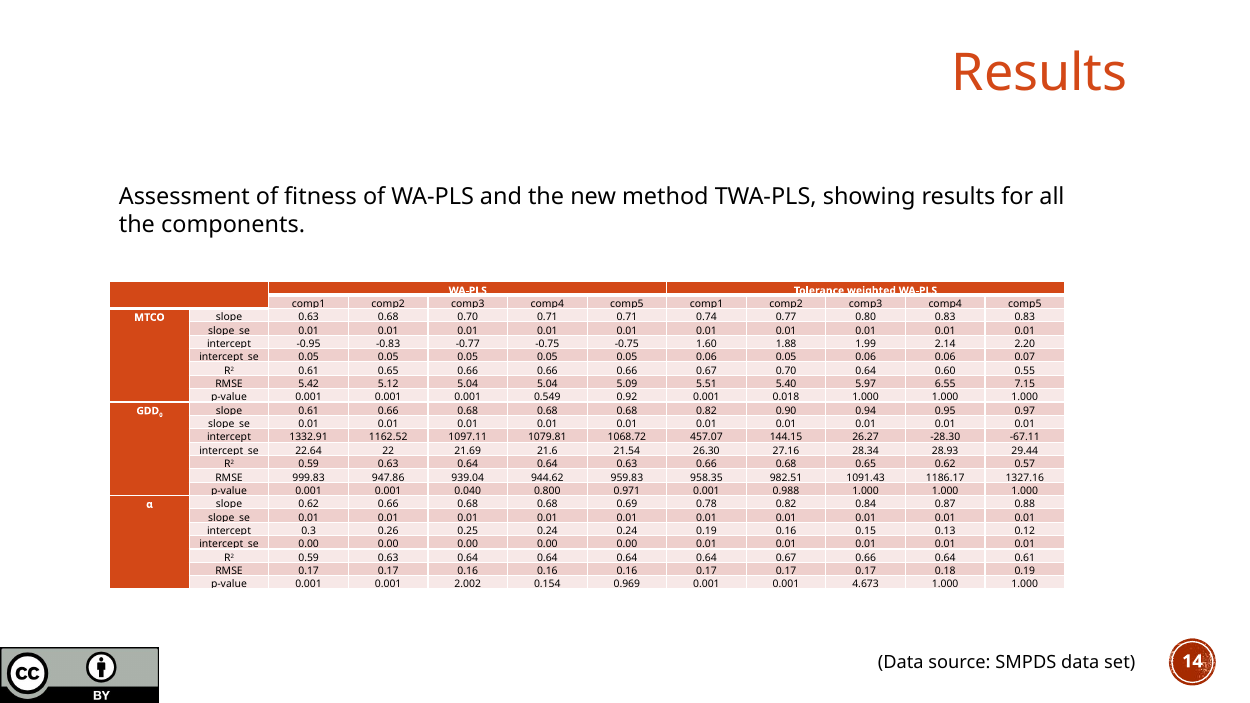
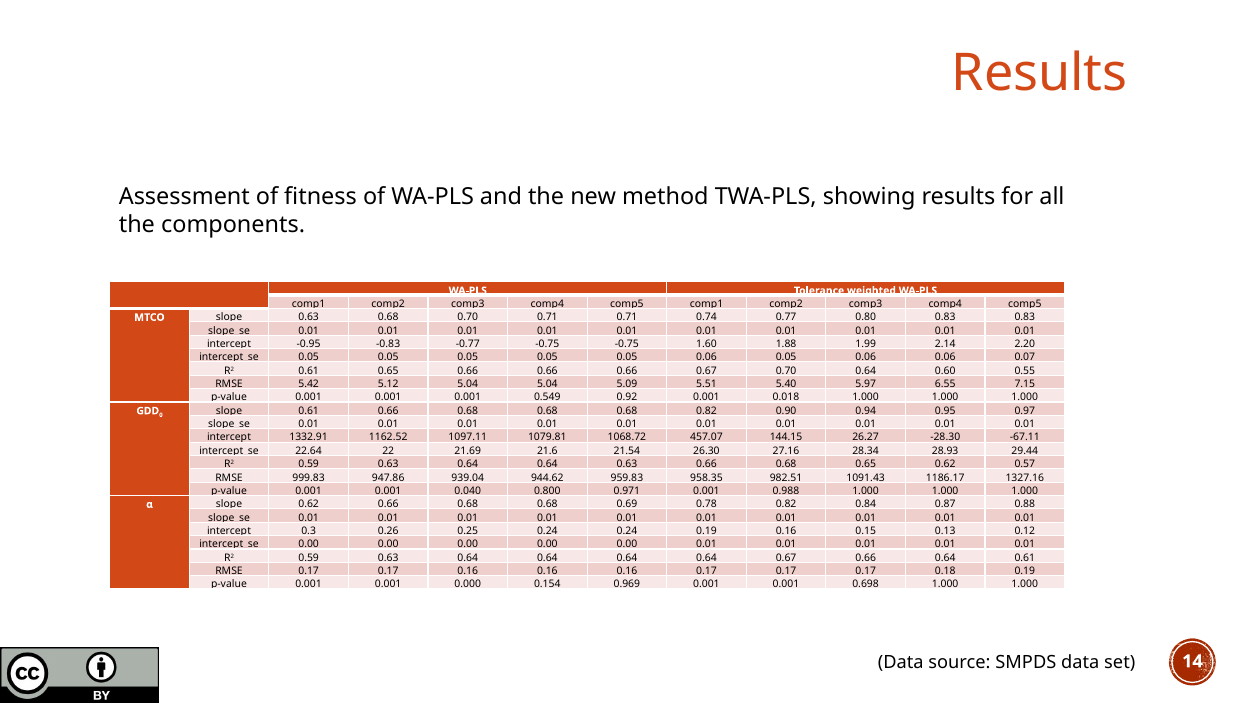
2.002: 2.002 -> 0.000 (468, 585)
4.673: 4.673 -> 0.698 (866, 585)
